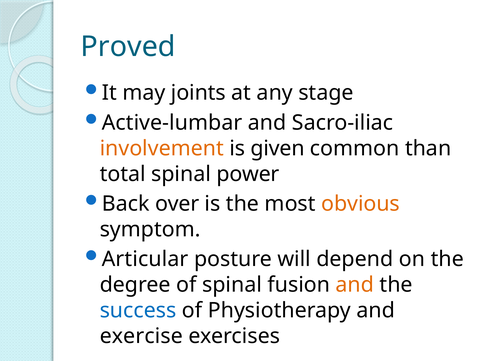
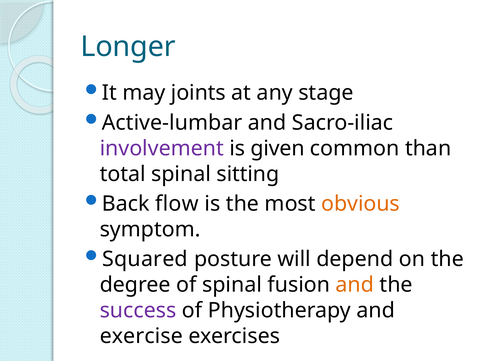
Proved: Proved -> Longer (128, 47)
involvement colour: orange -> purple (162, 148)
power: power -> sitting (248, 174)
over: over -> flow (177, 204)
Articular: Articular -> Squared (145, 259)
success colour: blue -> purple (138, 311)
